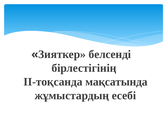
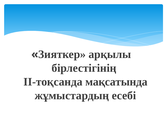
белсенді: белсенді -> арқылы (110, 54)
